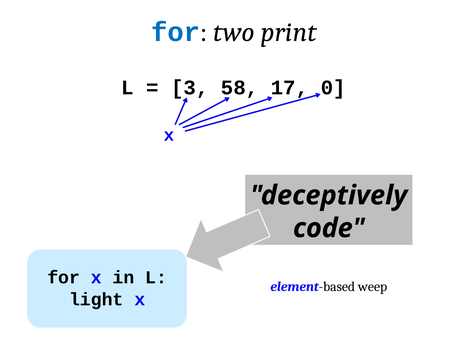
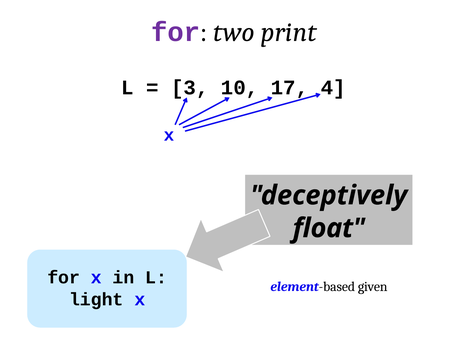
for colour: blue -> purple (176, 32)
58: 58 -> 10 (240, 88)
0: 0 -> 4 (333, 88)
code: code -> float (329, 228)
weep: weep -> given (373, 286)
